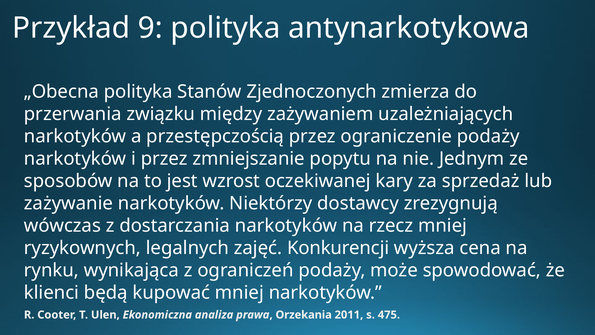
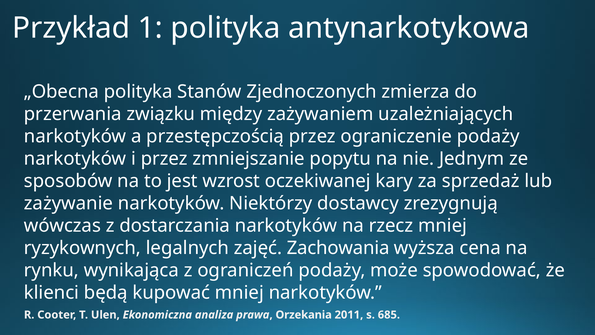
9: 9 -> 1 (150, 28)
Konkurencji: Konkurencji -> Zachowania (338, 248)
475: 475 -> 685 (389, 315)
